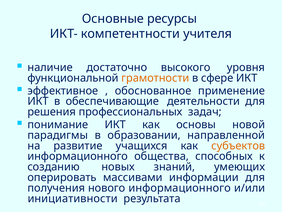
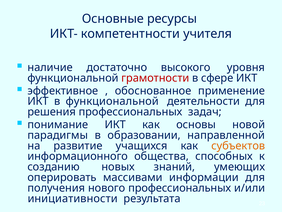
грамотности colour: orange -> red (155, 78)
в обеспечивающие: обеспечивающие -> функциональной (112, 101)
нового информационного: информационного -> профессиональных (180, 188)
